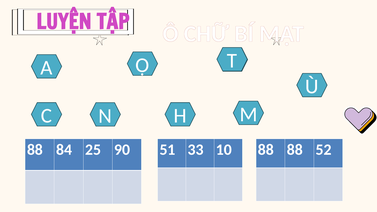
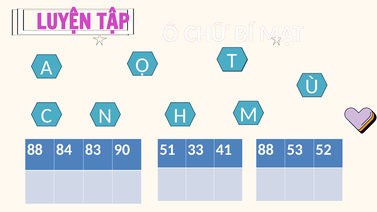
25: 25 -> 83 (93, 150)
10: 10 -> 41 (224, 150)
88 88: 88 -> 53 (295, 150)
